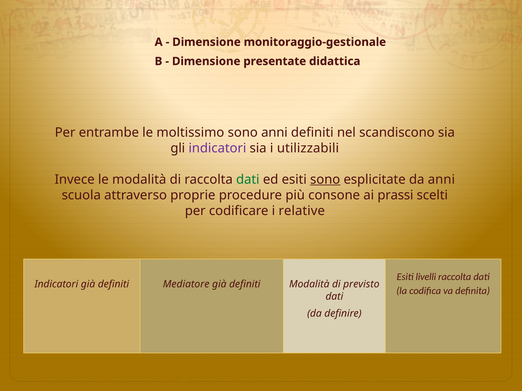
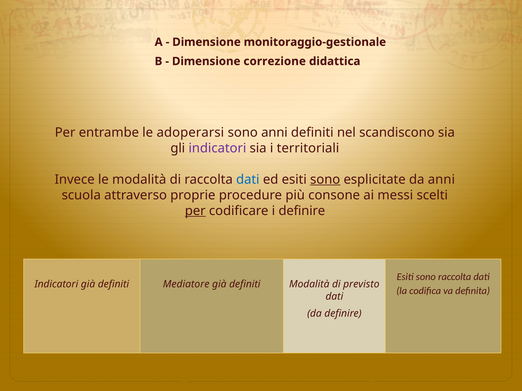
presentate: presentate -> correzione (275, 61)
moltissimo: moltissimo -> adoperarsi (190, 133)
utilizzabili: utilizzabili -> territoriali (308, 148)
dati colour: green -> blue (248, 180)
prassi: prassi -> messi (395, 195)
per underline: none -> present (195, 211)
i relative: relative -> definire (302, 211)
livelli: livelli -> sono (426, 277)
